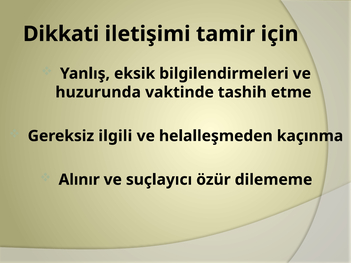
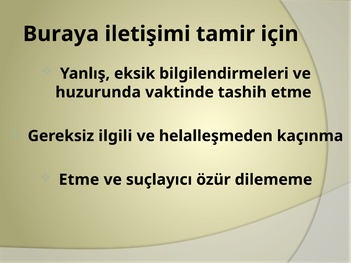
Dikkati: Dikkati -> Buraya (61, 34)
Alınır: Alınır -> Etme (79, 180)
